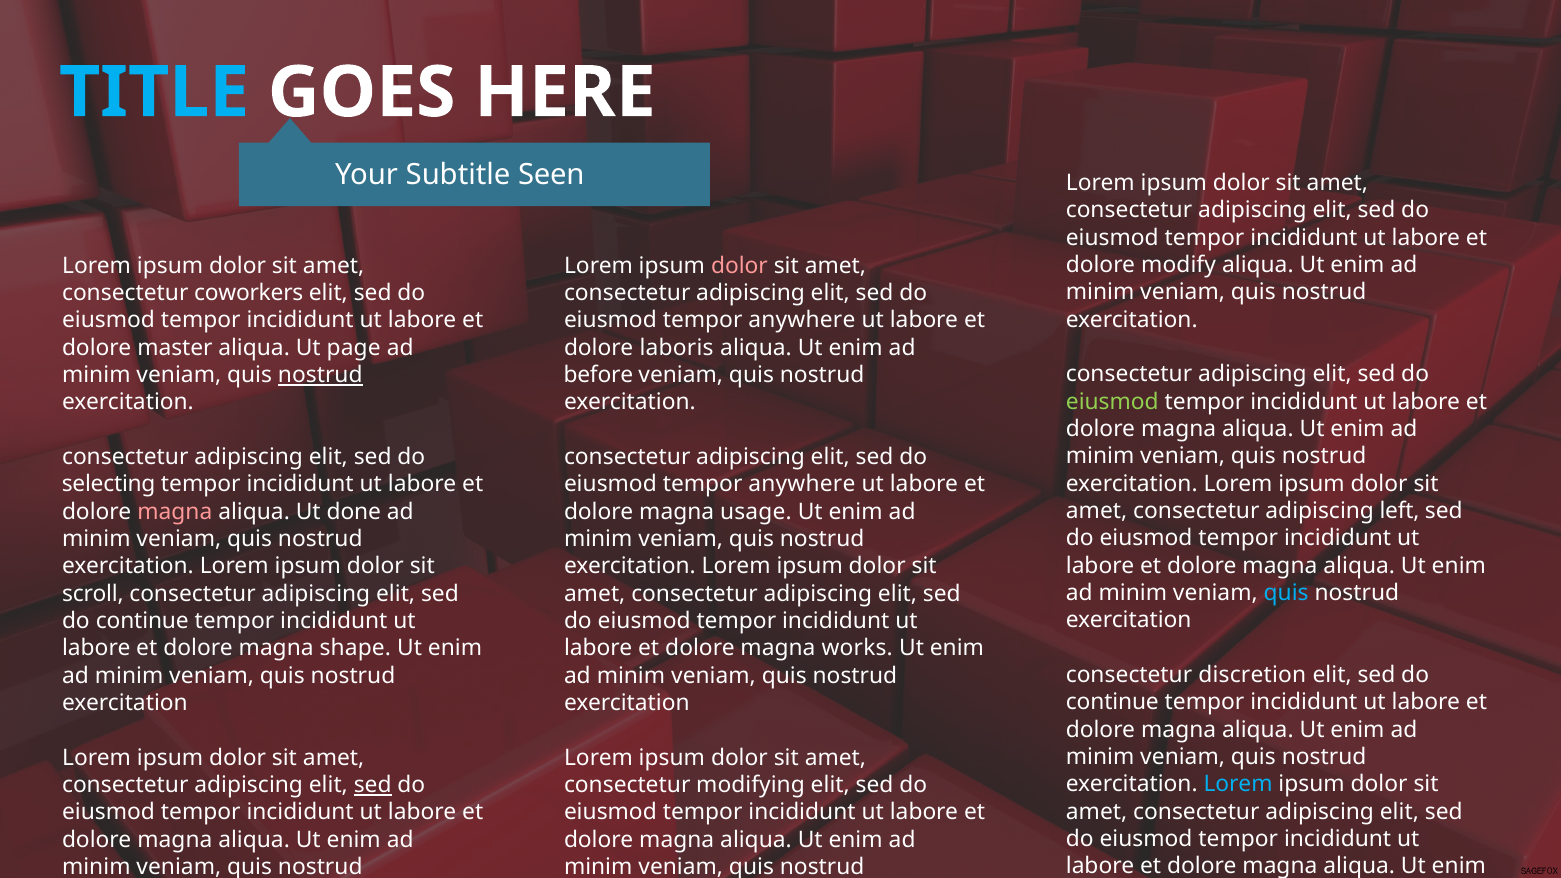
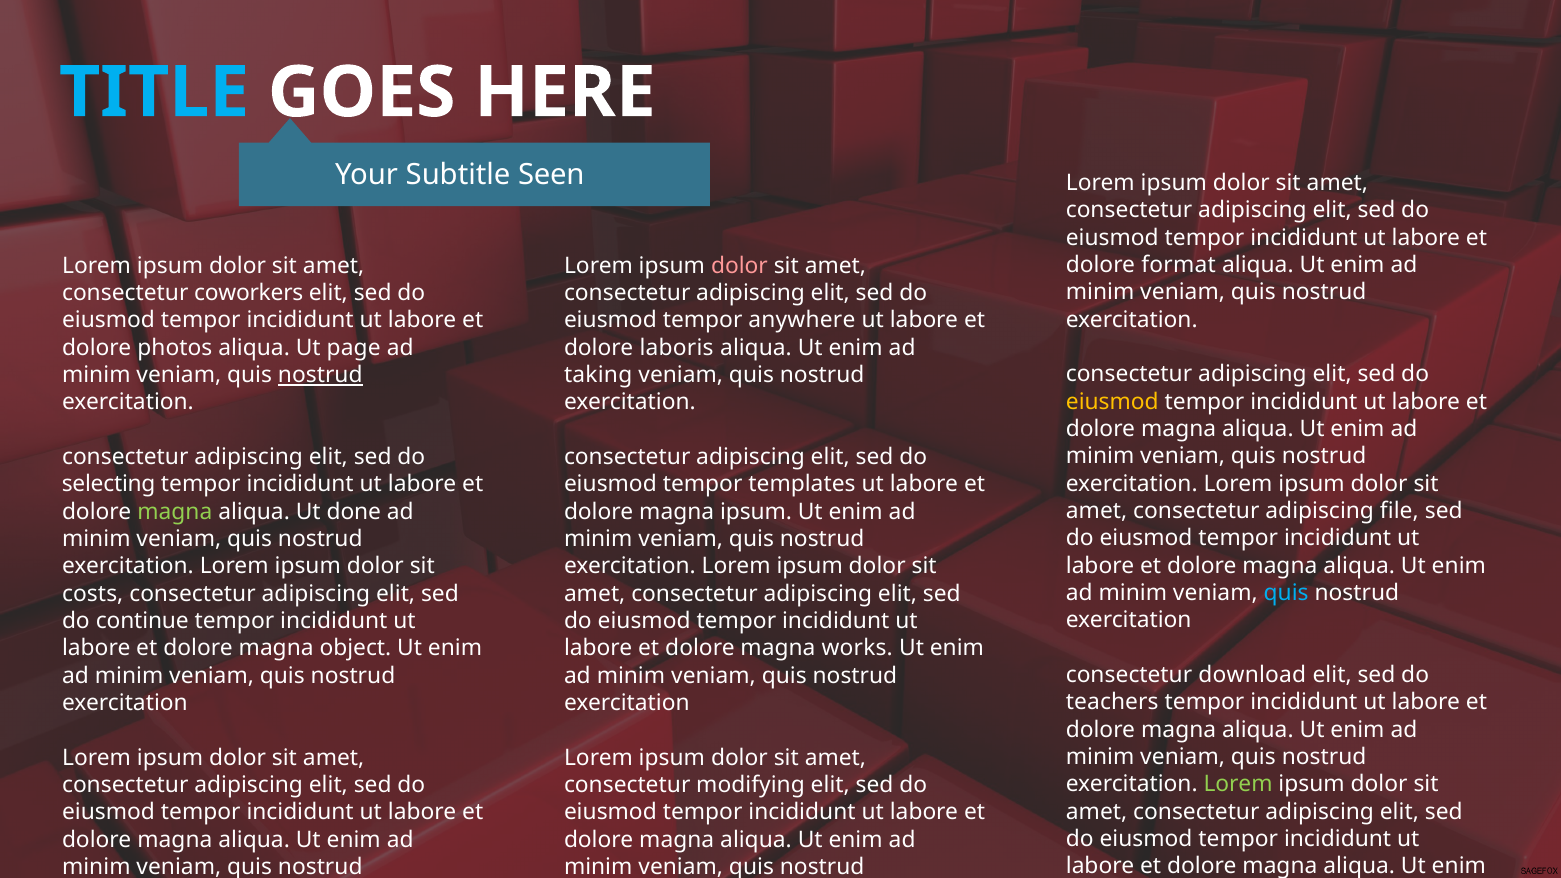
modify: modify -> format (1179, 265)
master: master -> photos (175, 348)
before: before -> taking (598, 375)
eiusmod colour: light green -> yellow (1112, 402)
anywhere: anywhere -> templates (802, 484)
left: left -> file (1399, 511)
magna colour: pink -> light green (175, 512)
magna usage: usage -> ipsum (756, 512)
scroll: scroll -> costs (93, 594)
shape: shape -> object (355, 648)
discretion: discretion -> download (1252, 675)
continue: continue -> teachers (1112, 702)
Lorem colour: light blue -> light green (1238, 784)
sed underline: present -> none (373, 785)
